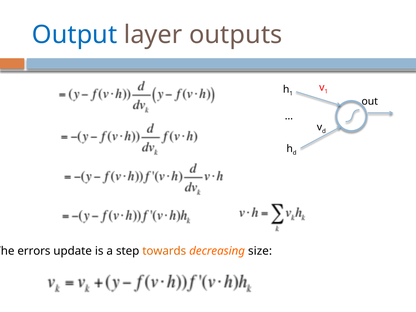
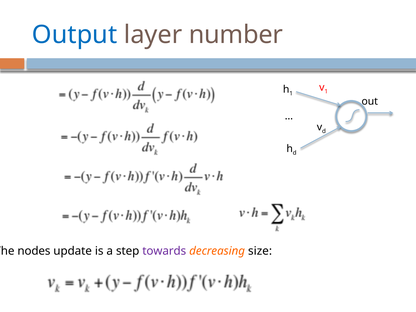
outputs: outputs -> number (236, 35)
errors: errors -> nodes (34, 251)
towards colour: orange -> purple (164, 251)
